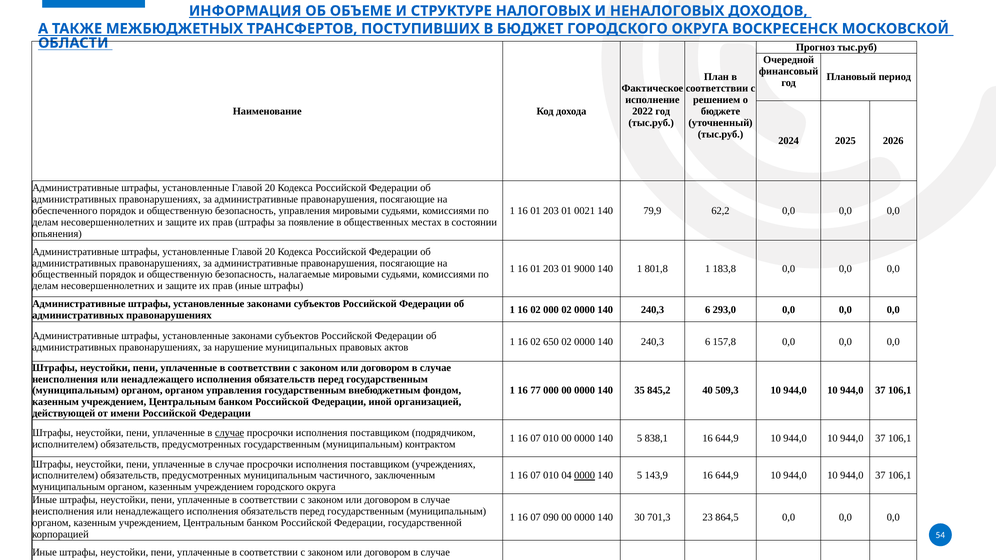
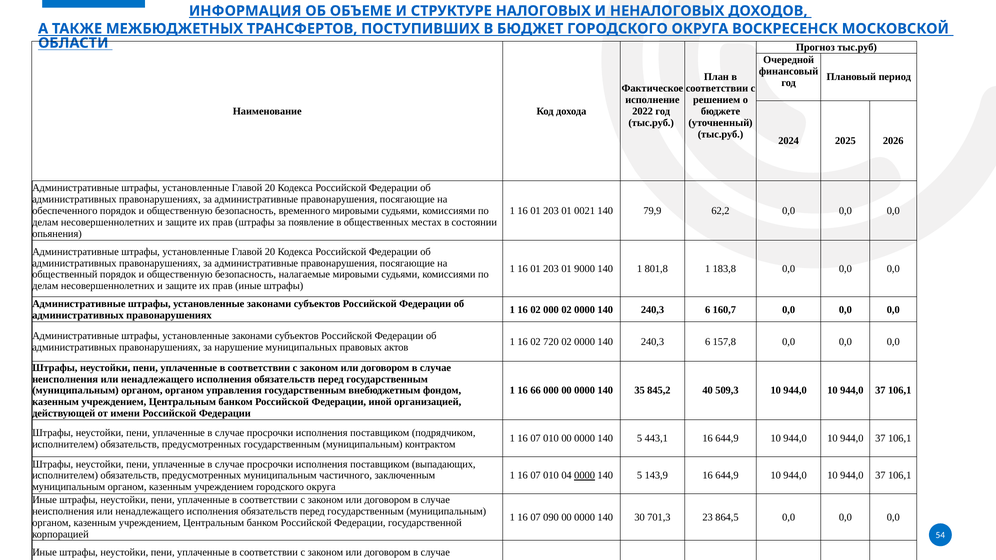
безопасность управления: управления -> временного (304, 211)
293,0: 293,0 -> 160,7 (724, 310)
650: 650 -> 720 (551, 342)
77: 77 -> 66 (536, 391)
случае underline: present -> none (230, 433)
838,1: 838,1 -> 443,1 (656, 439)
учреждениях: учреждениях -> выпадающих (444, 464)
